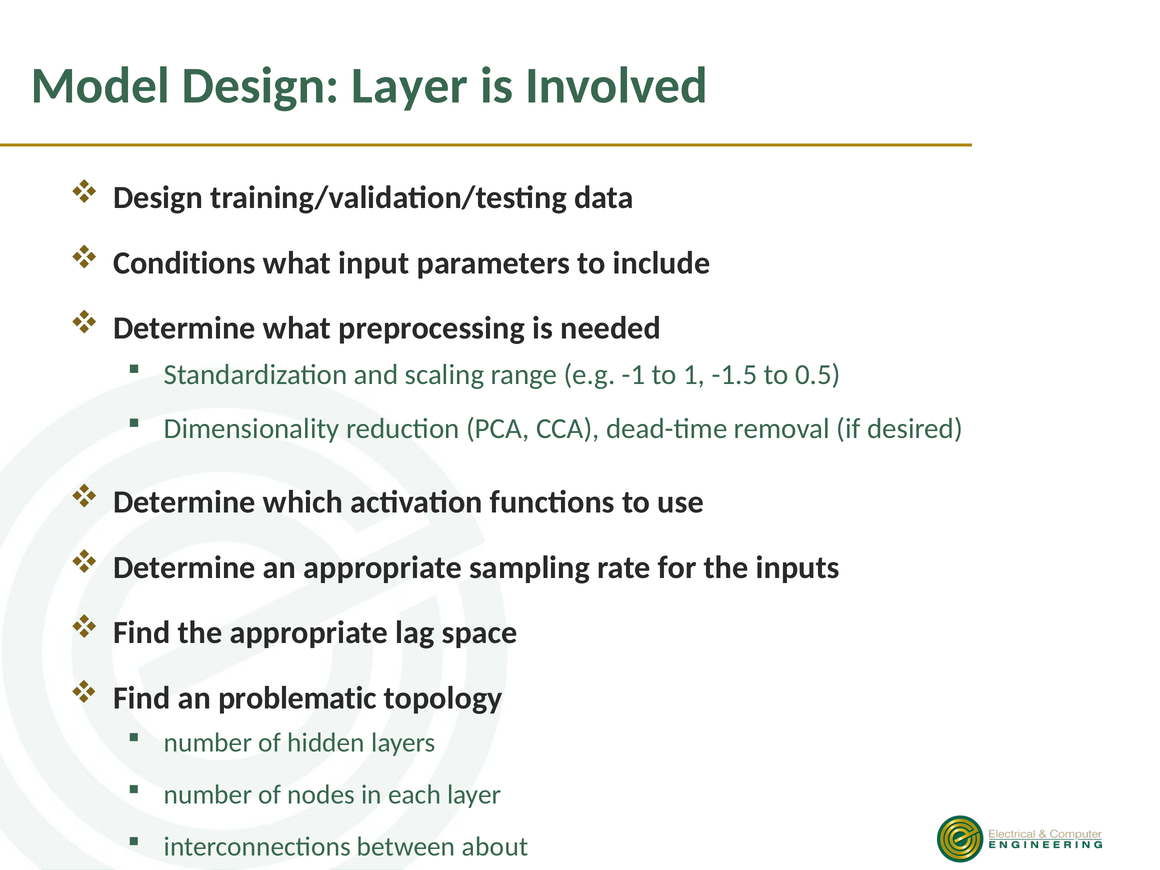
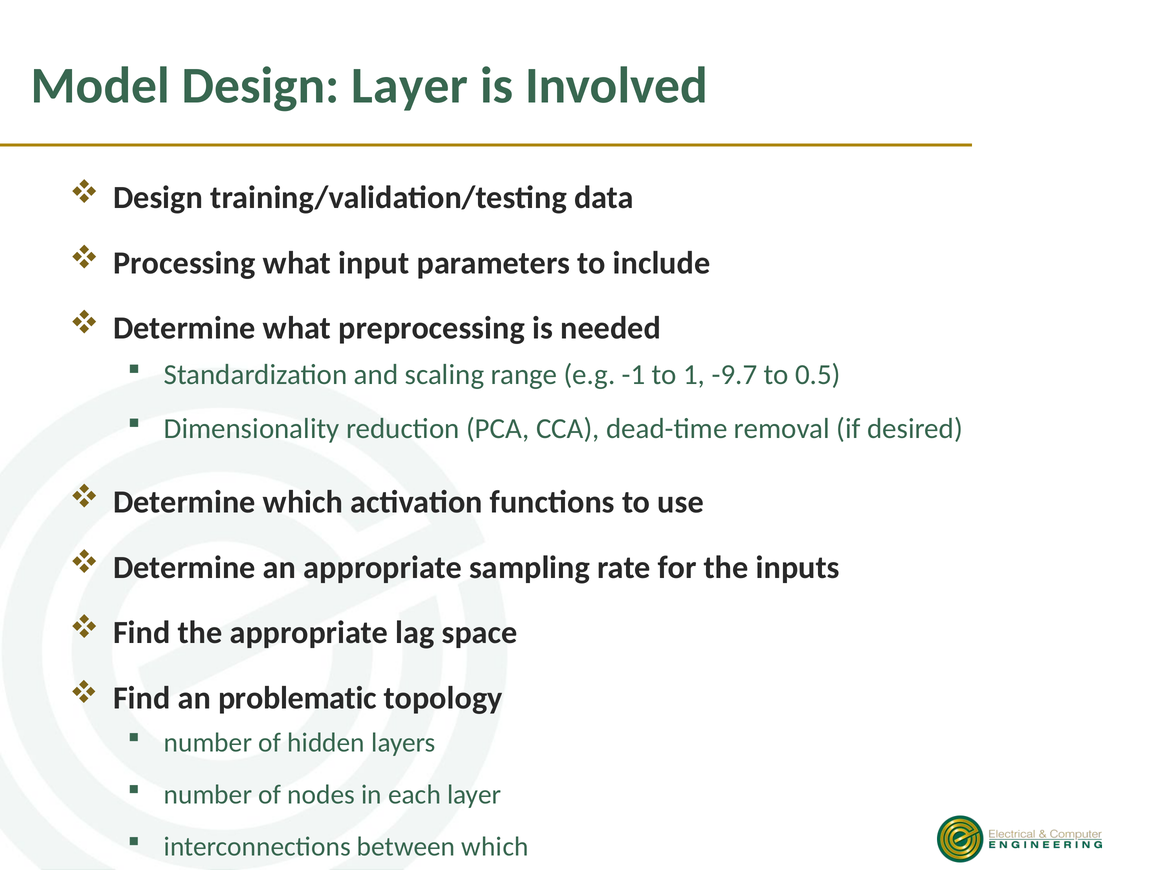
Conditions: Conditions -> Processing (184, 263)
-1.5: -1.5 -> -9.7 (734, 375)
between about: about -> which (495, 847)
